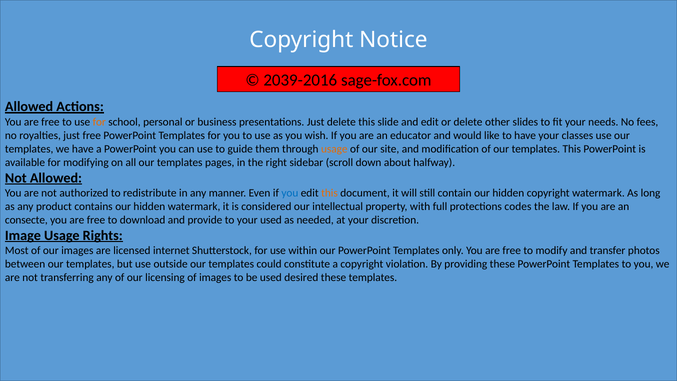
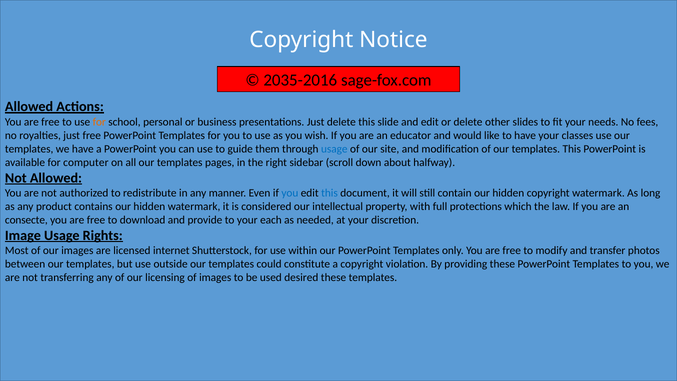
2039-2016: 2039-2016 -> 2035-2016 (300, 80)
usage colour: orange -> blue (334, 149)
modifying: modifying -> computer (86, 162)
this colour: orange -> blue (329, 193)
codes: codes -> which (518, 206)
your used: used -> each (271, 220)
